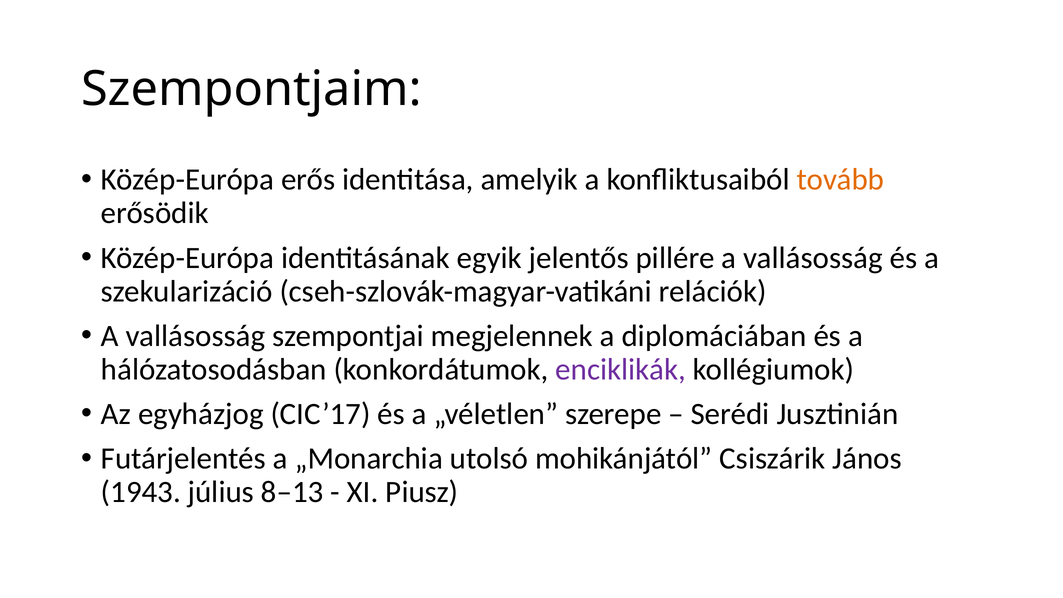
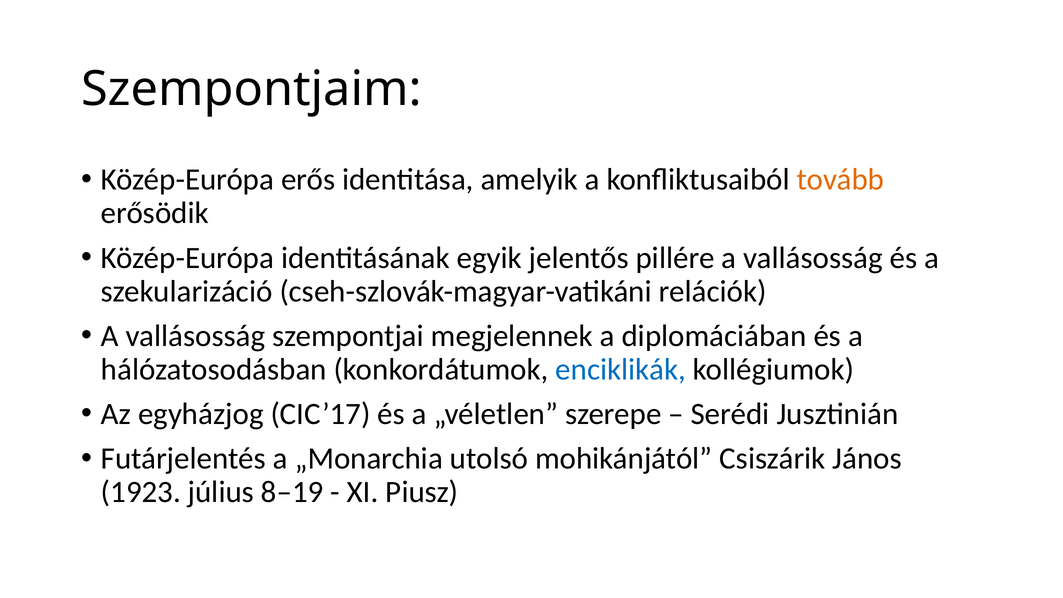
enciklikák colour: purple -> blue (621, 369)
1943: 1943 -> 1923 (141, 492)
8–13: 8–13 -> 8–19 (292, 492)
